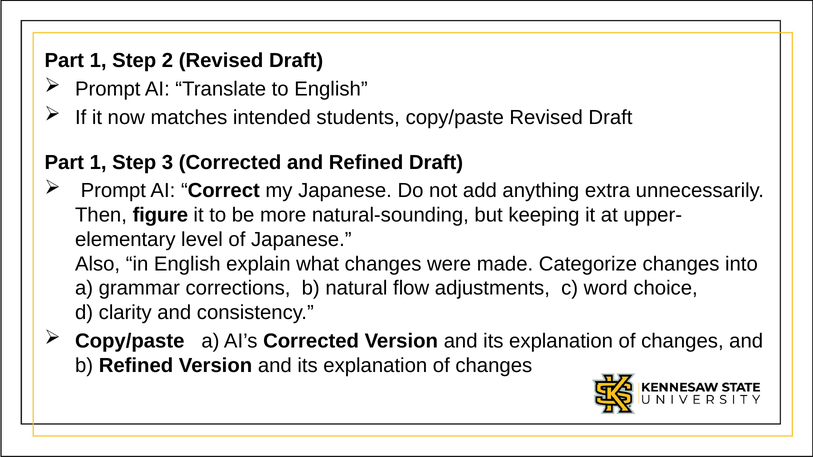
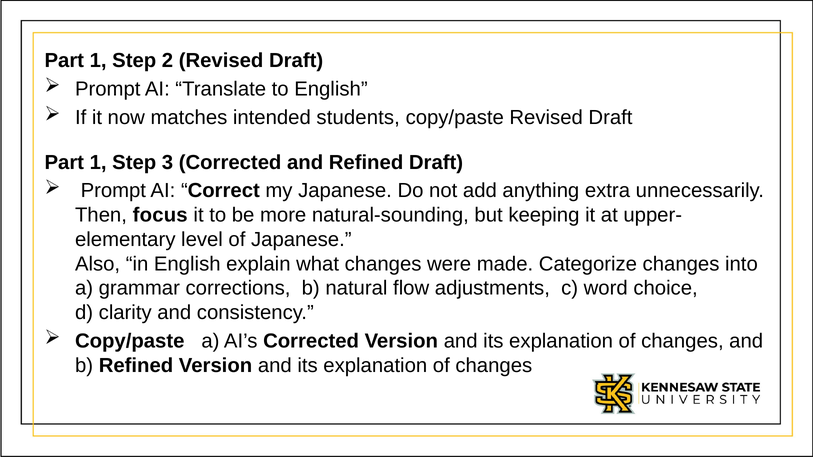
figure: figure -> focus (160, 215)
